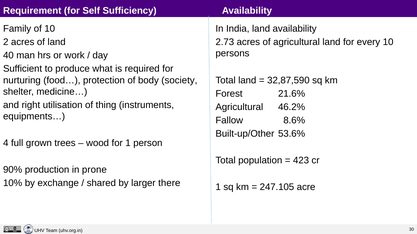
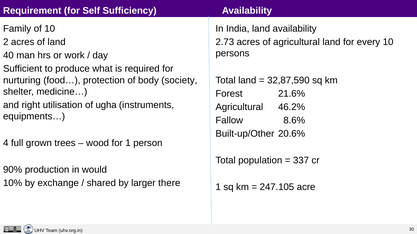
thing: thing -> ugha (106, 105)
53.6%: 53.6% -> 20.6% (292, 134)
423: 423 -> 337 (301, 161)
prone: prone -> would (94, 170)
